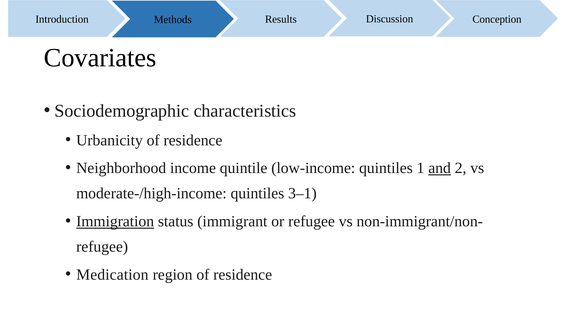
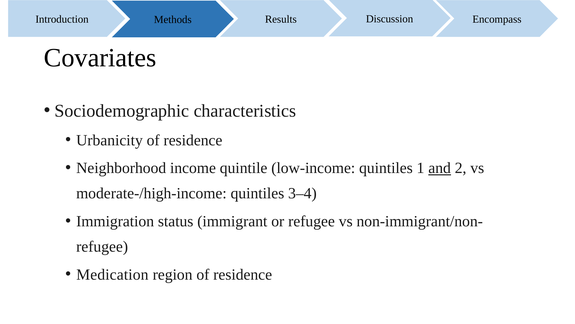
Conception: Conception -> Encompass (497, 19)
3–1: 3–1 -> 3–4 (302, 193)
Immigration underline: present -> none (115, 221)
